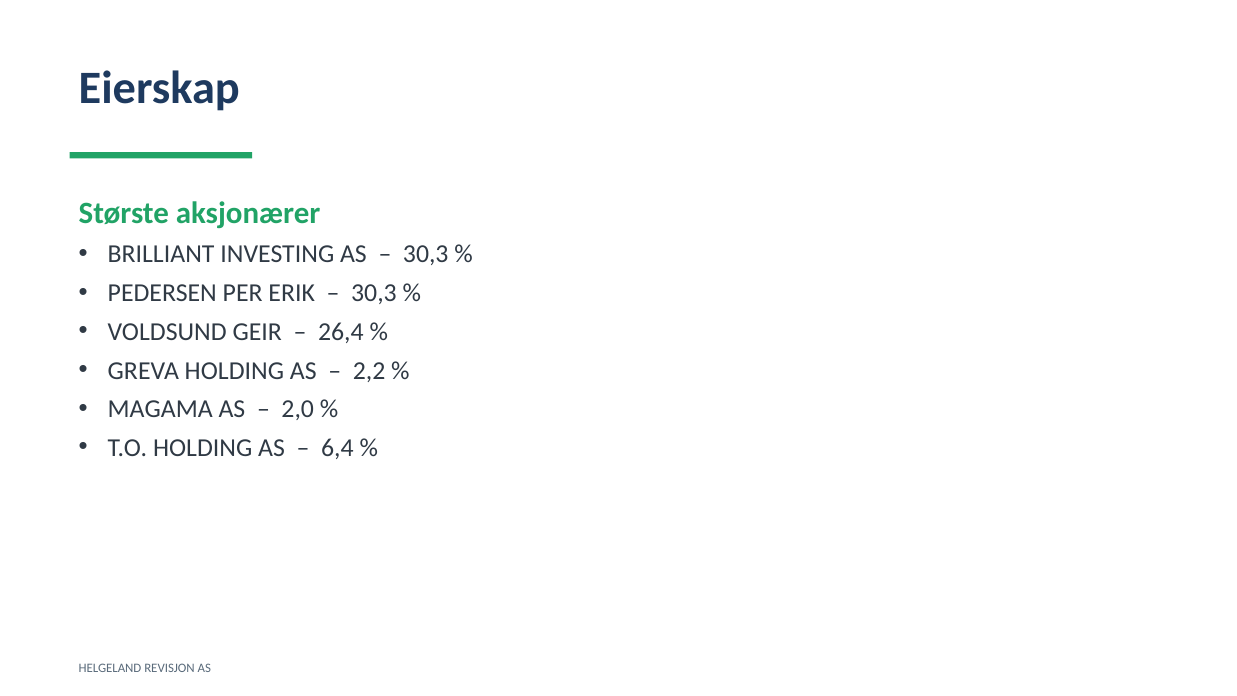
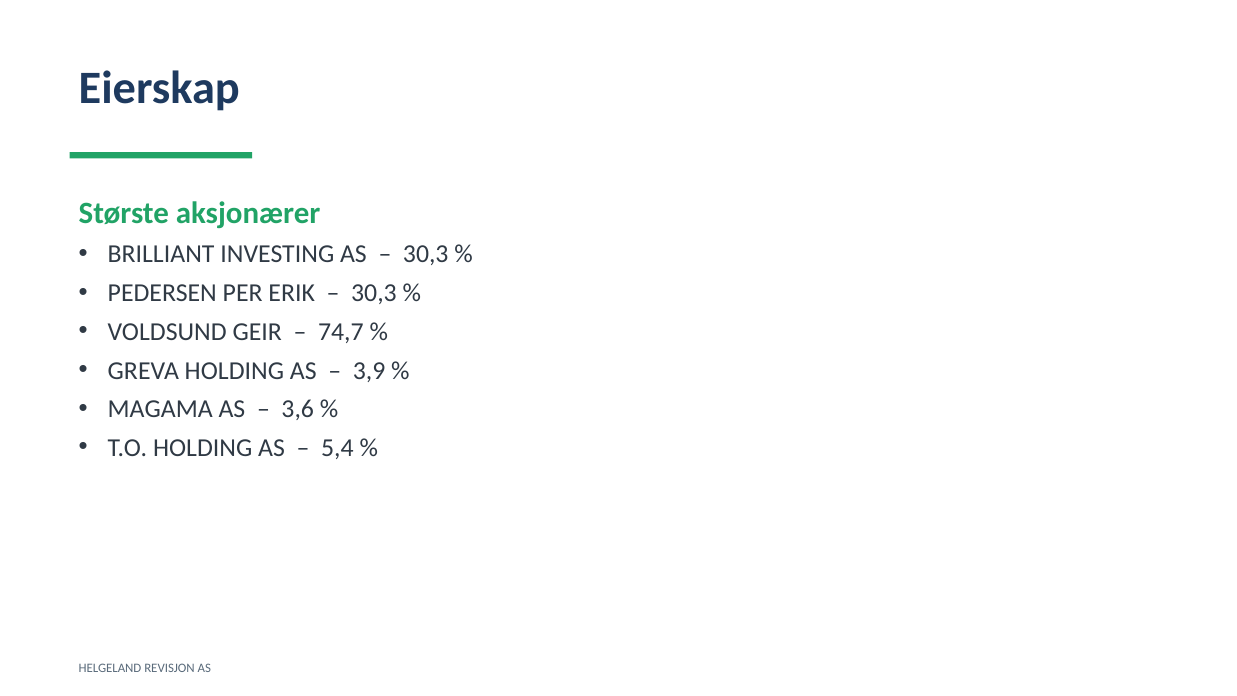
26,4: 26,4 -> 74,7 (341, 332)
2,2: 2,2 -> 3,9 (369, 370)
2,0: 2,0 -> 3,6 (298, 409)
6,4: 6,4 -> 5,4 (337, 448)
